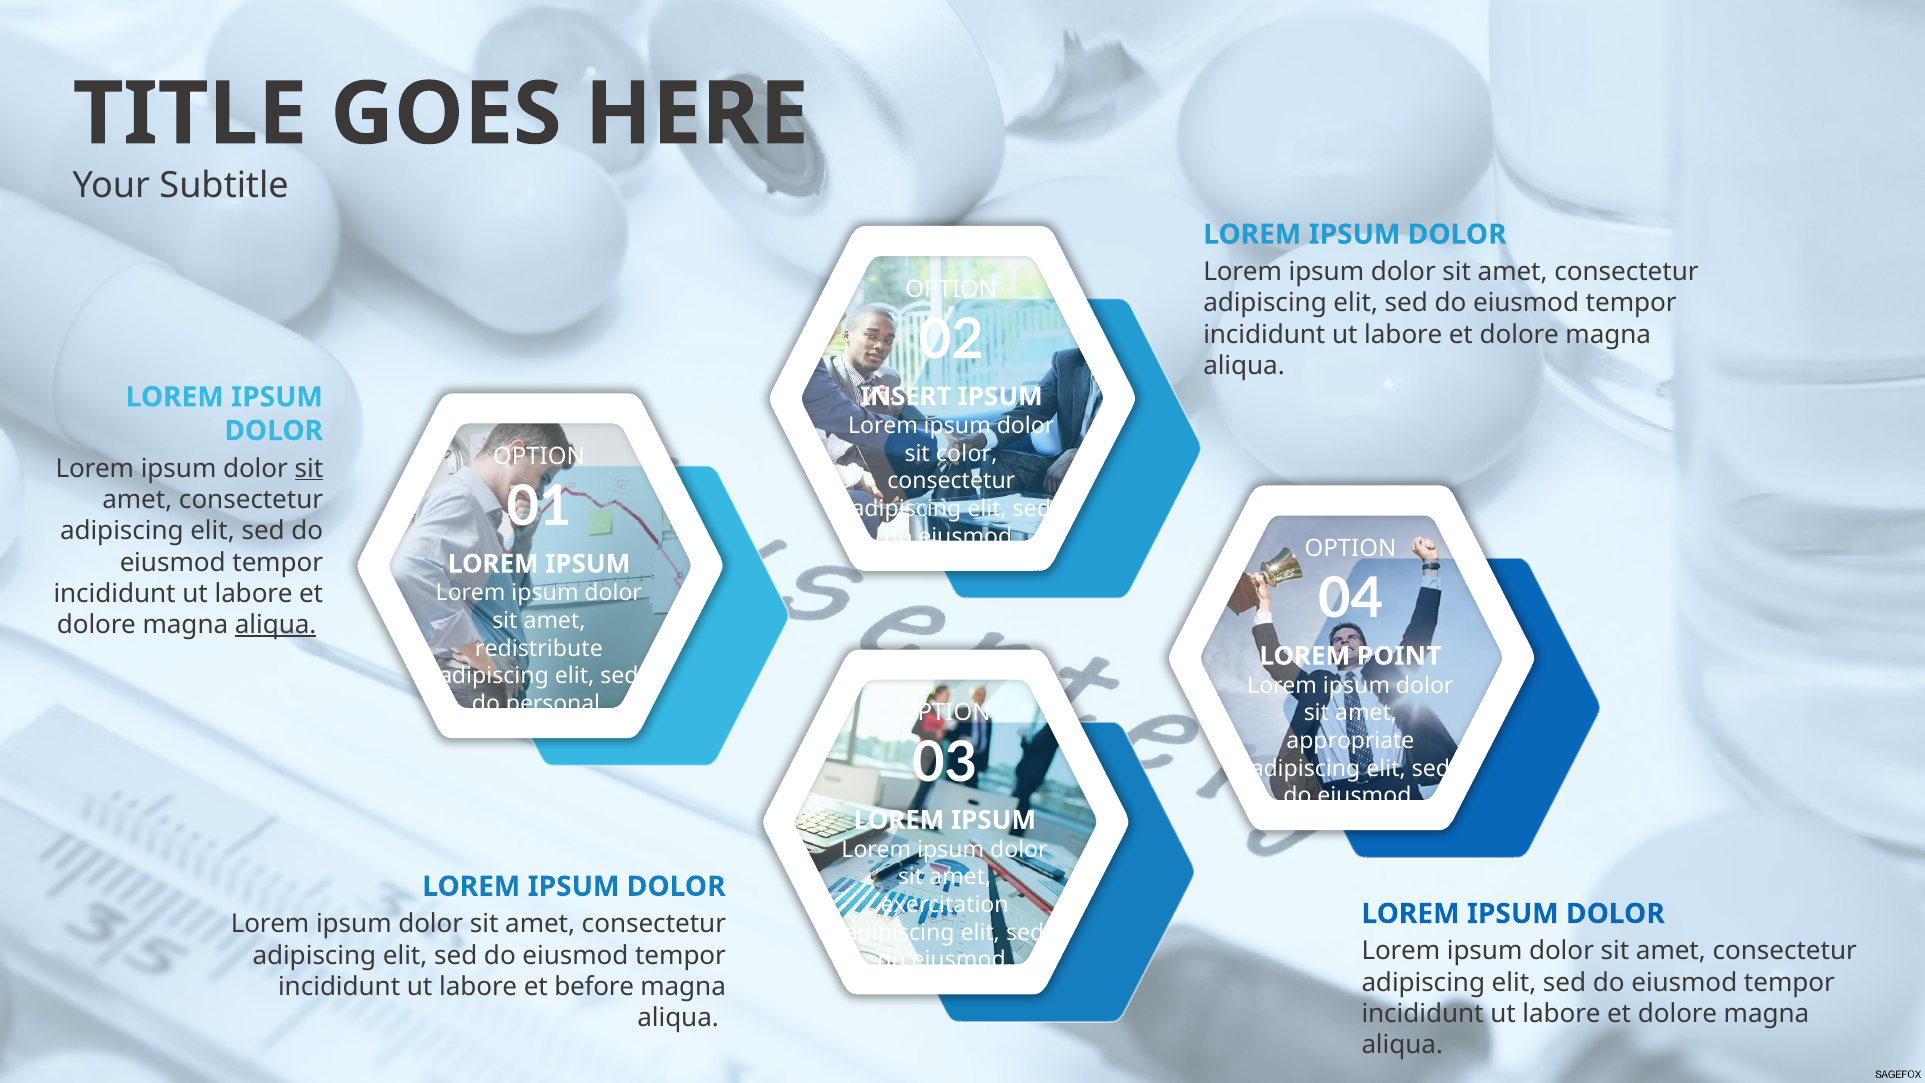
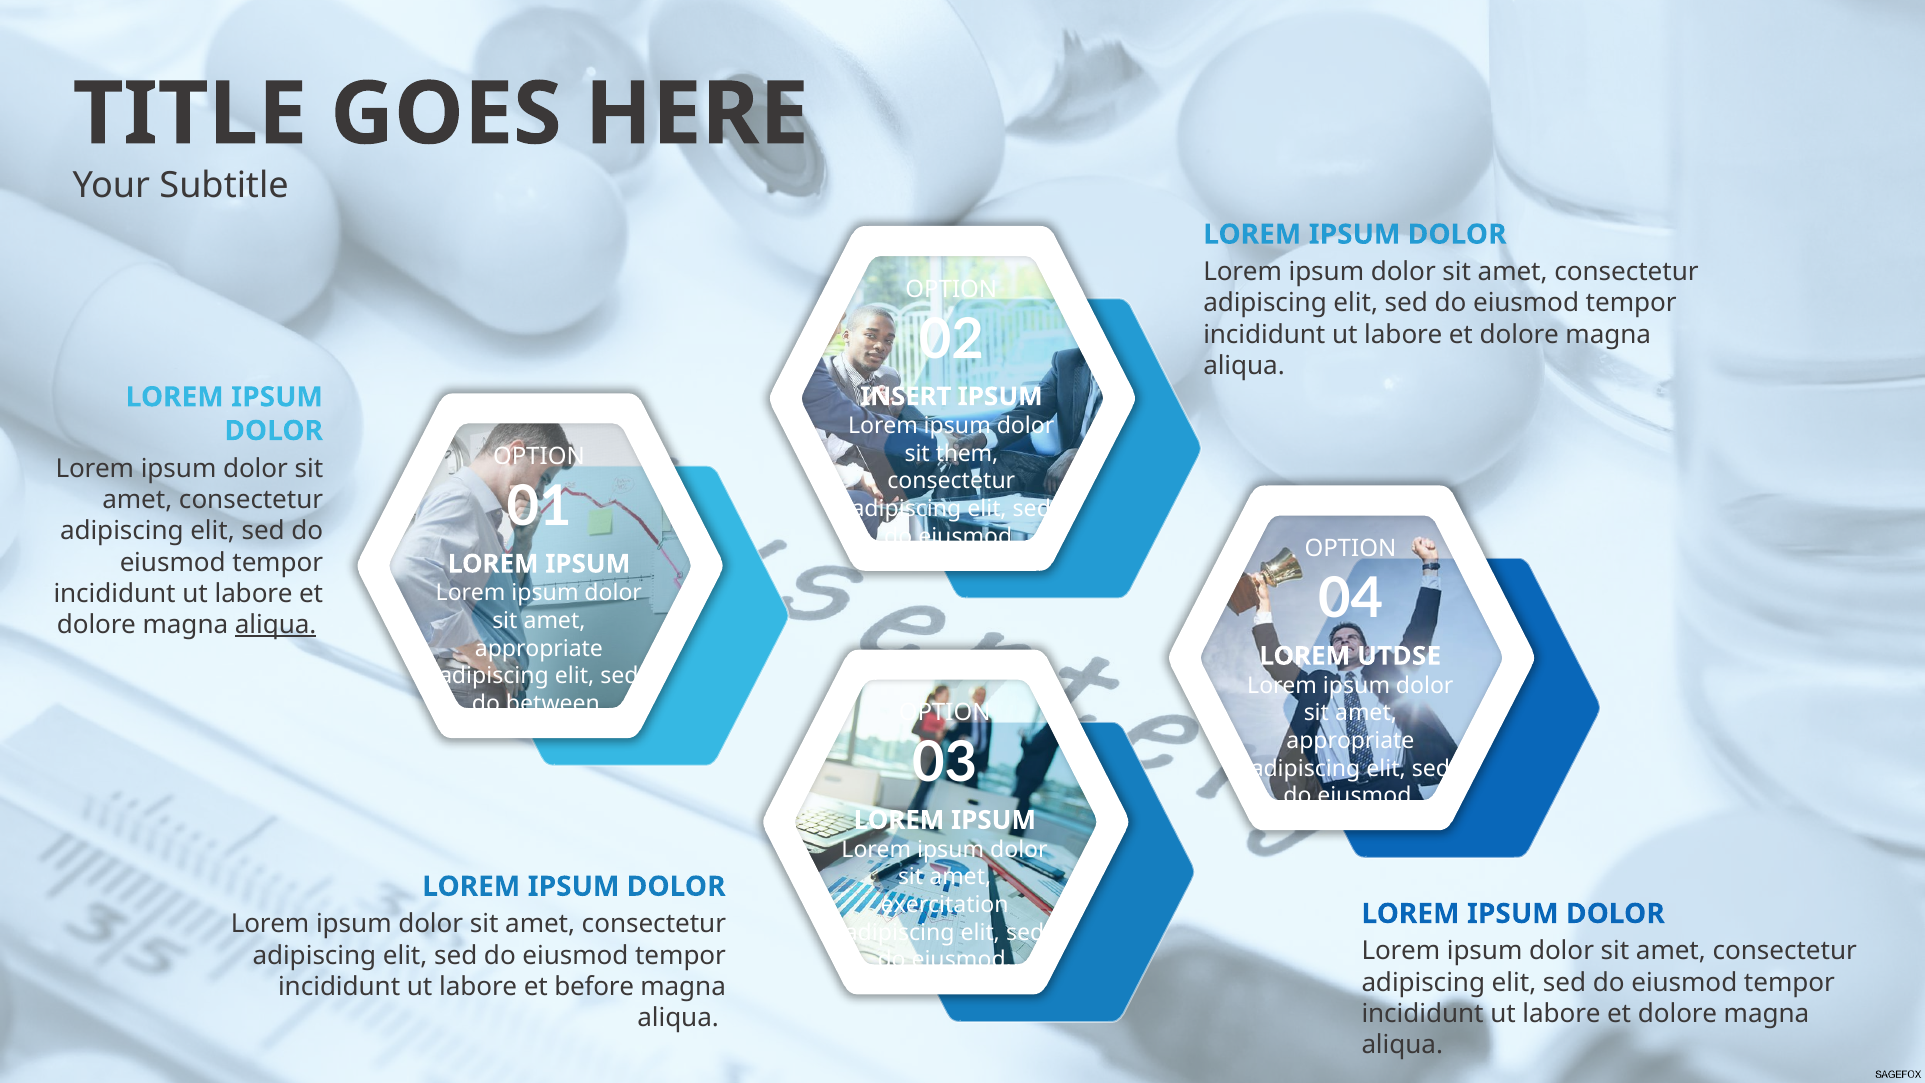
color: color -> them (967, 454)
sit underline: present -> none (309, 468)
redistribute: redistribute -> appropriate (539, 648)
POINT: POINT -> UTDSE (1399, 656)
personal: personal -> between (556, 704)
